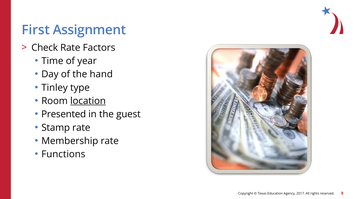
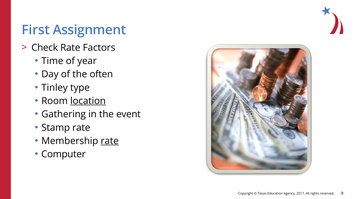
hand: hand -> often (101, 74)
Presented: Presented -> Gathering (64, 114)
guest: guest -> event (128, 114)
rate underline: none -> present (110, 141)
Functions: Functions -> Computer (63, 154)
